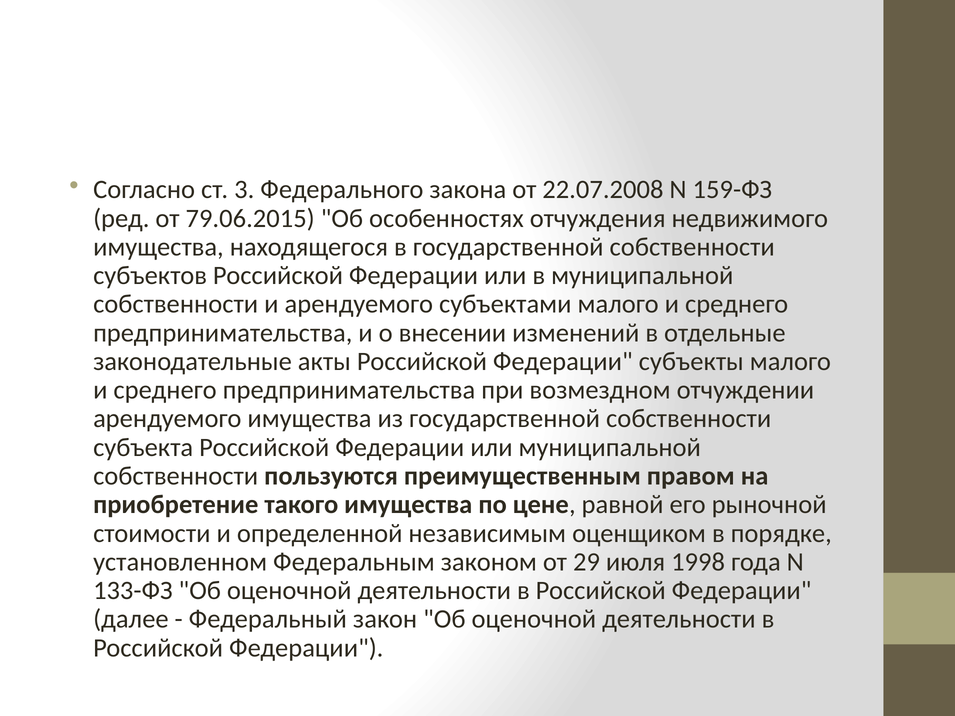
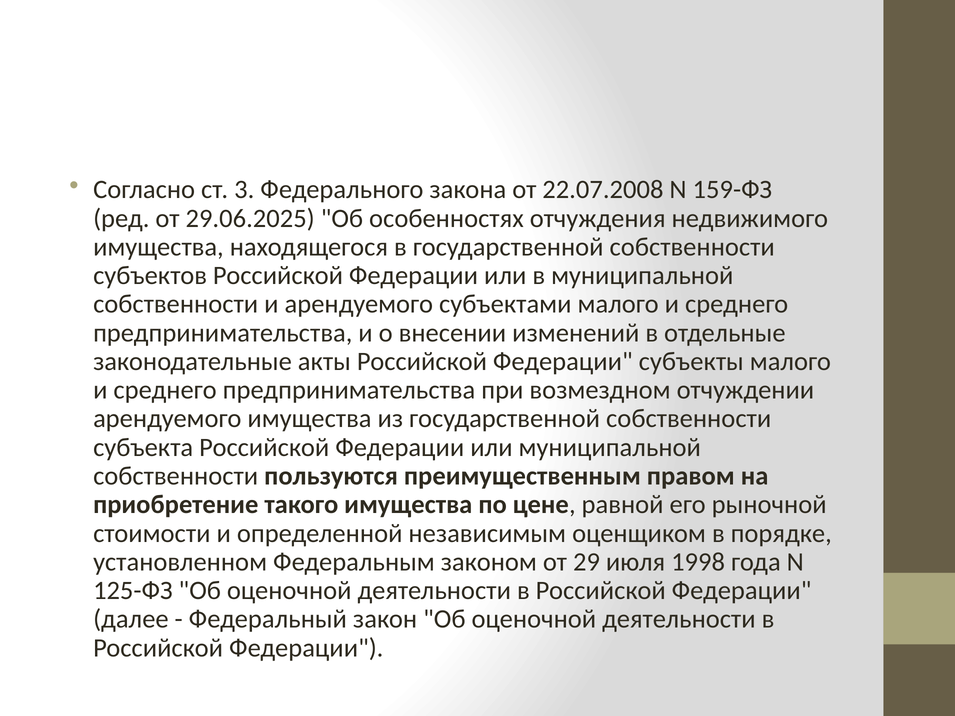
79.06.2015: 79.06.2015 -> 29.06.2025 (250, 218)
133-ФЗ: 133-ФЗ -> 125-ФЗ (133, 591)
